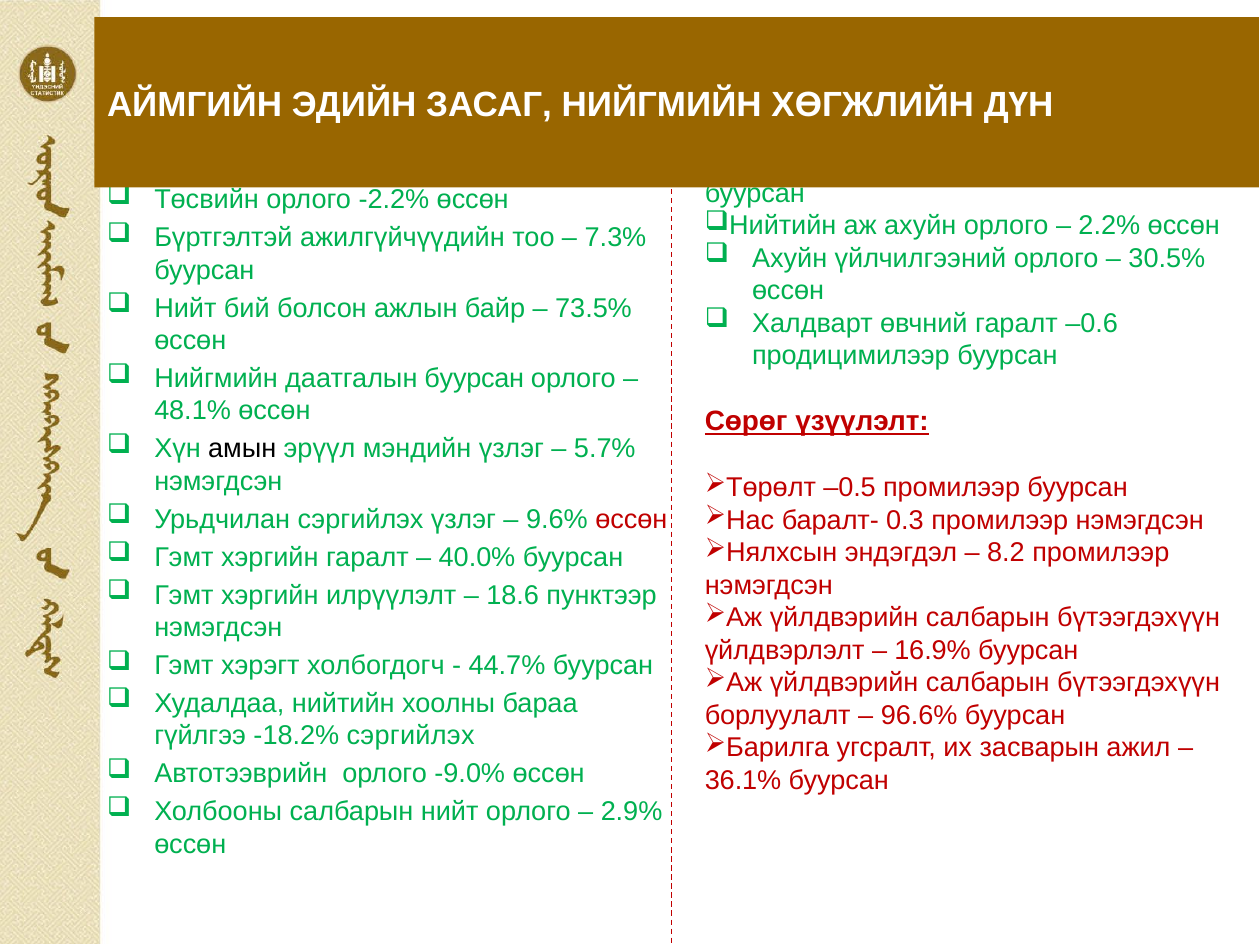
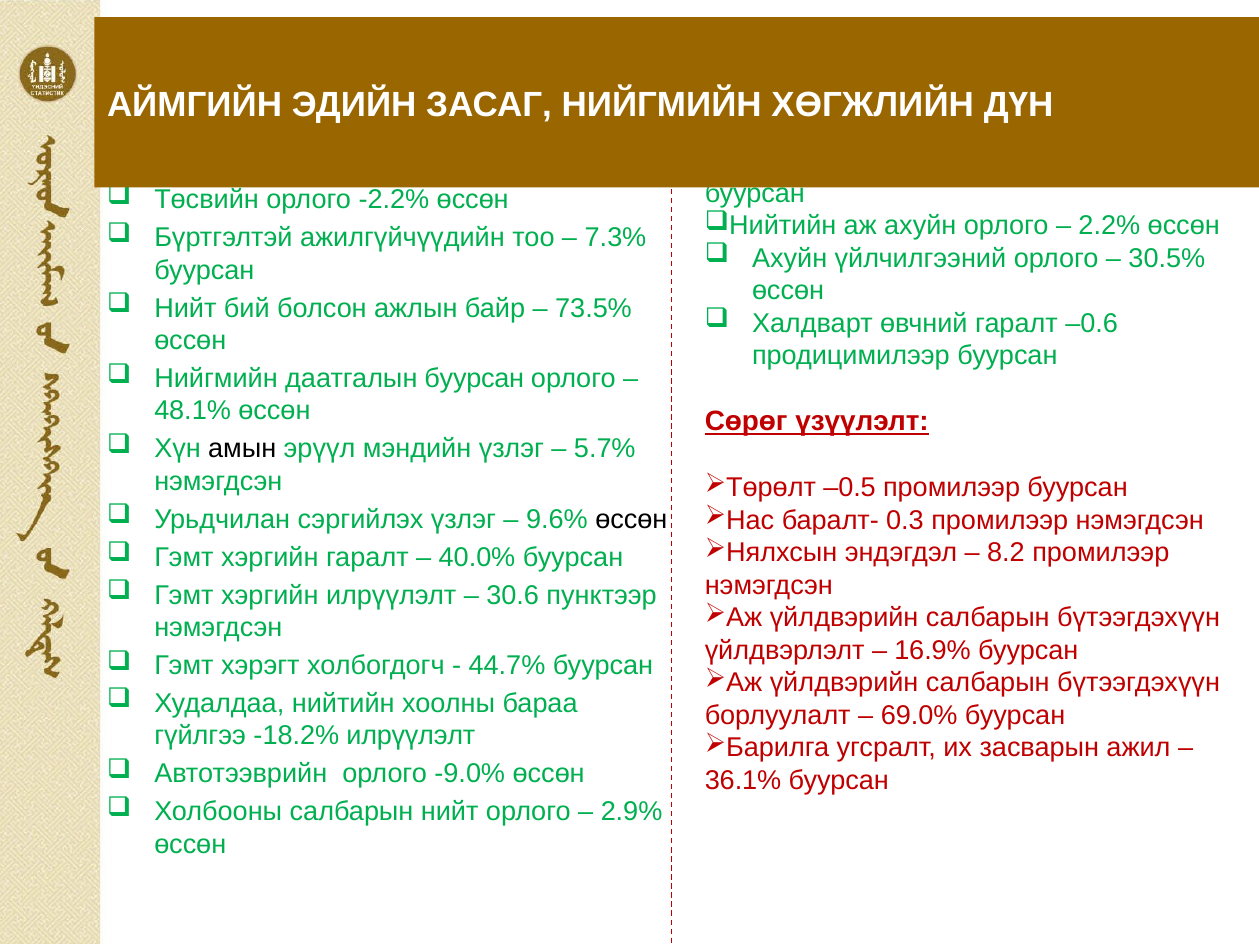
өссөн colour: red -> black (631, 519)
18.6: 18.6 -> 30.6 (513, 595)
96.6%: 96.6% -> 69.0% (919, 716)
-18.2% сэргийлэх: сэргийлэх -> илрүүлэлт (411, 736)
